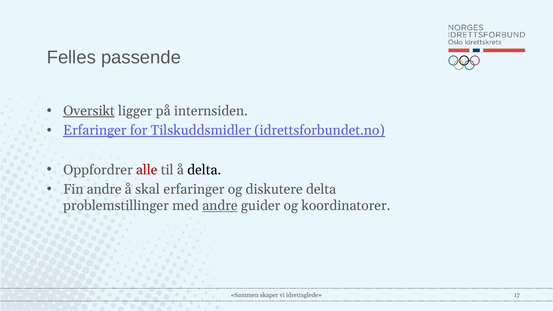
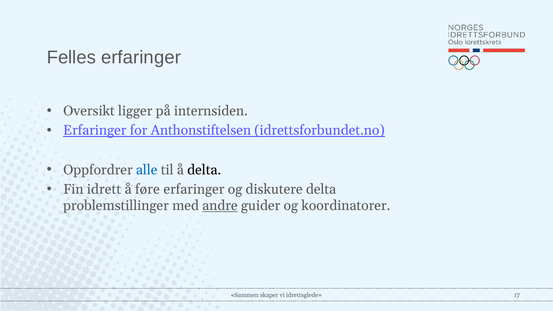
Felles passende: passende -> erfaringer (141, 57)
Oversikt underline: present -> none (89, 111)
Tilskuddsmidler: Tilskuddsmidler -> Anthonstiftelsen (201, 130)
alle colour: red -> blue (147, 170)
Fin andre: andre -> idrett (104, 189)
skal: skal -> føre (147, 189)
